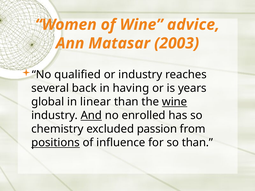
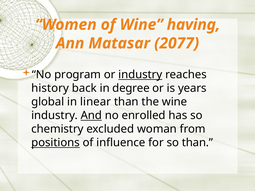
advice: advice -> having (193, 25)
2003: 2003 -> 2077 (177, 43)
qualified: qualified -> program (78, 75)
industry underline: none -> present (140, 75)
several: several -> history (50, 88)
having: having -> degree (131, 88)
wine underline: present -> none (175, 102)
passion: passion -> woman (157, 129)
